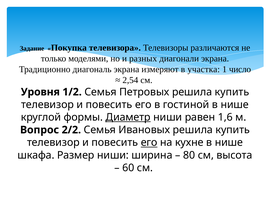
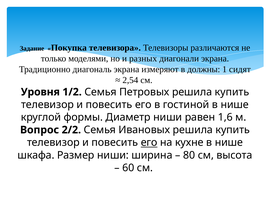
участка: участка -> должны (204, 69)
число: число -> сидят (240, 69)
Диаметр underline: present -> none (128, 117)
